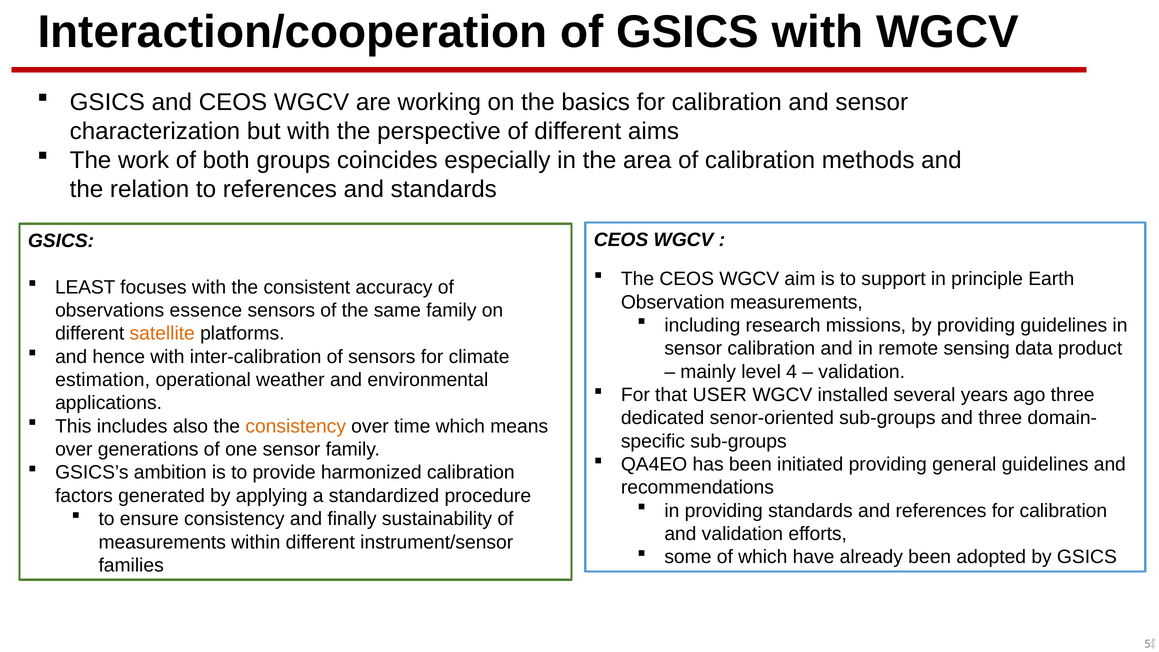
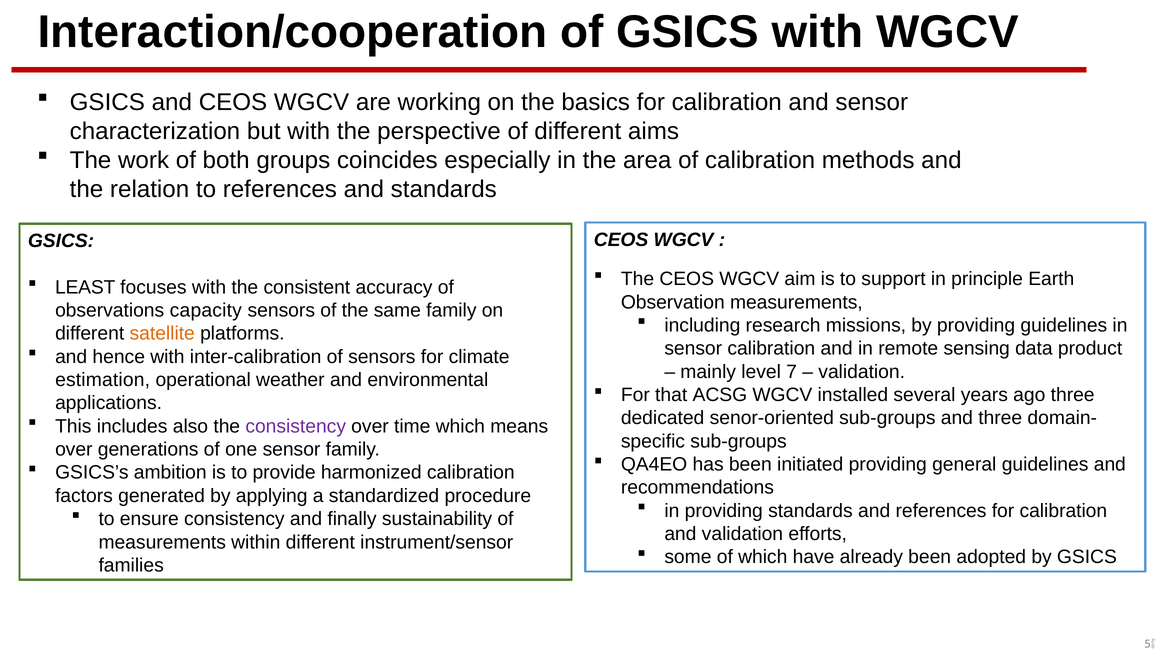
essence: essence -> capacity (206, 310)
4: 4 -> 7 (792, 372)
USER: USER -> ACSG (720, 395)
consistency colour: orange -> purple (296, 426)
